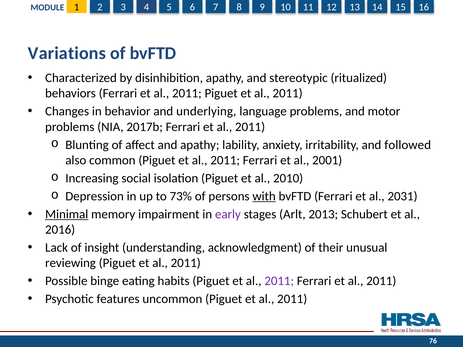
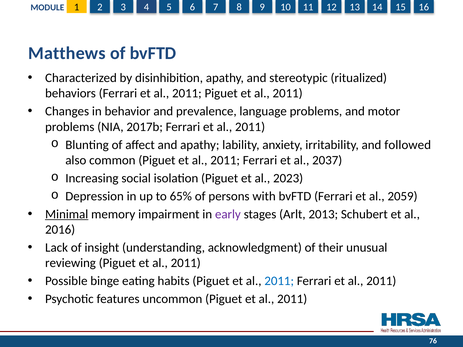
Variations: Variations -> Matthews (67, 53)
underlying: underlying -> prevalence (206, 111)
2001: 2001 -> 2037 (327, 160)
2010: 2010 -> 2023 (288, 178)
73%: 73% -> 65% (181, 196)
with underline: present -> none (264, 196)
2031: 2031 -> 2059 (403, 196)
2011 colour: purple -> blue (279, 281)
